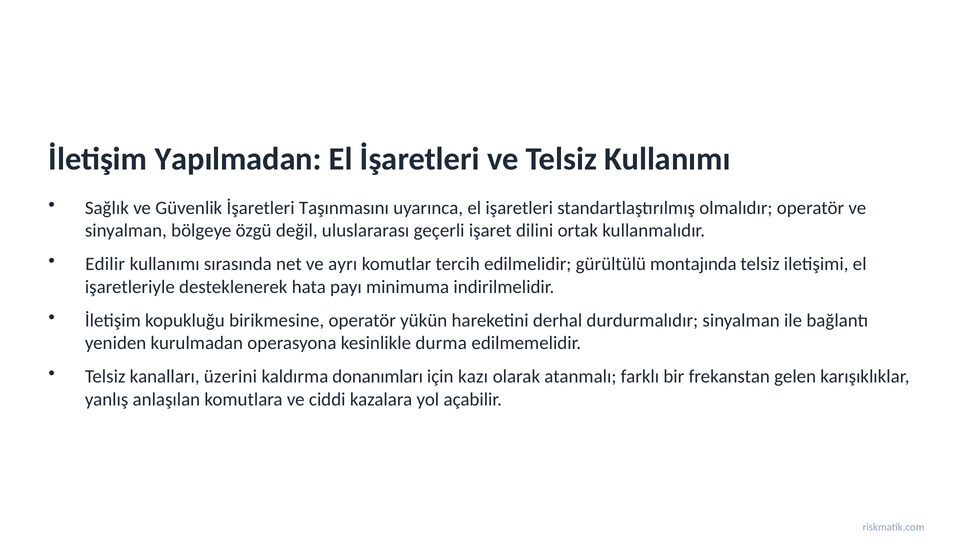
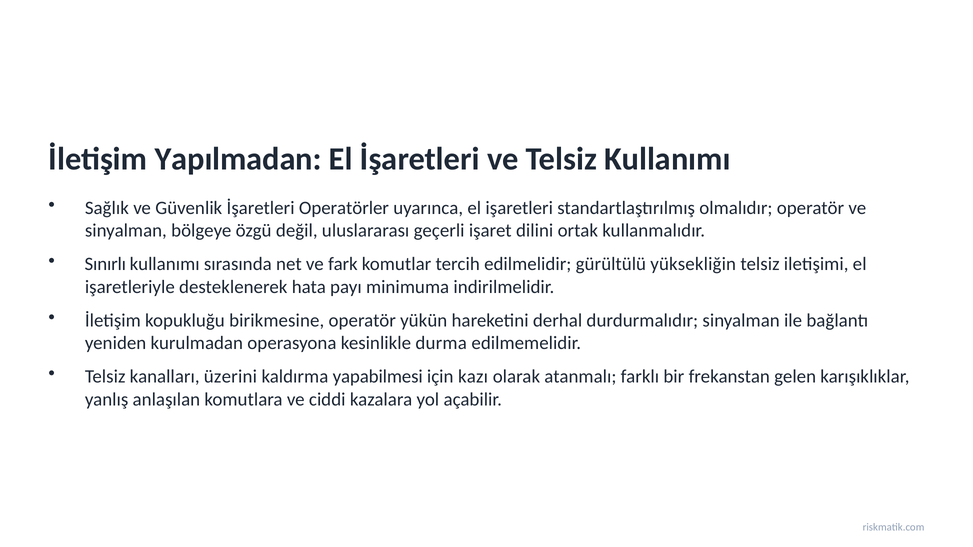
Taşınmasını: Taşınmasını -> Operatörler (344, 208)
Edilir: Edilir -> Sınırlı (105, 264)
ayrı: ayrı -> fark (343, 264)
montajında: montajında -> yüksekliğin (693, 264)
donanımları: donanımları -> yapabilmesi (378, 377)
